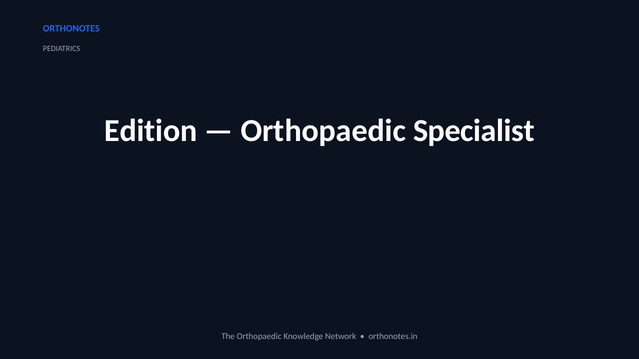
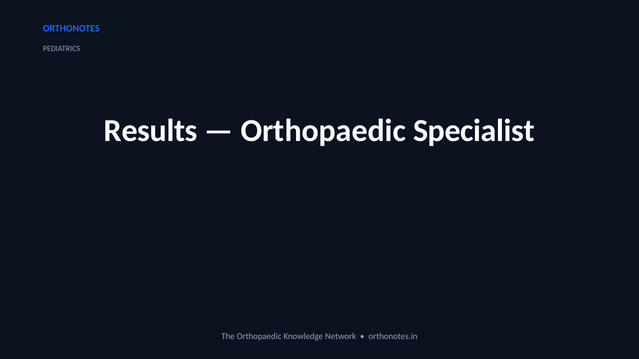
Edition: Edition -> Results (151, 131)
